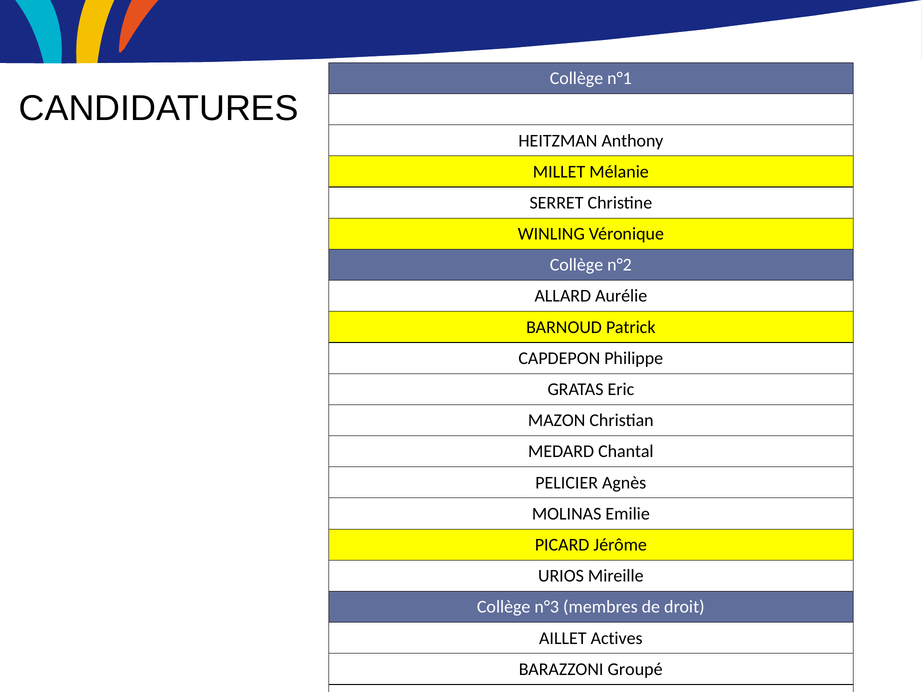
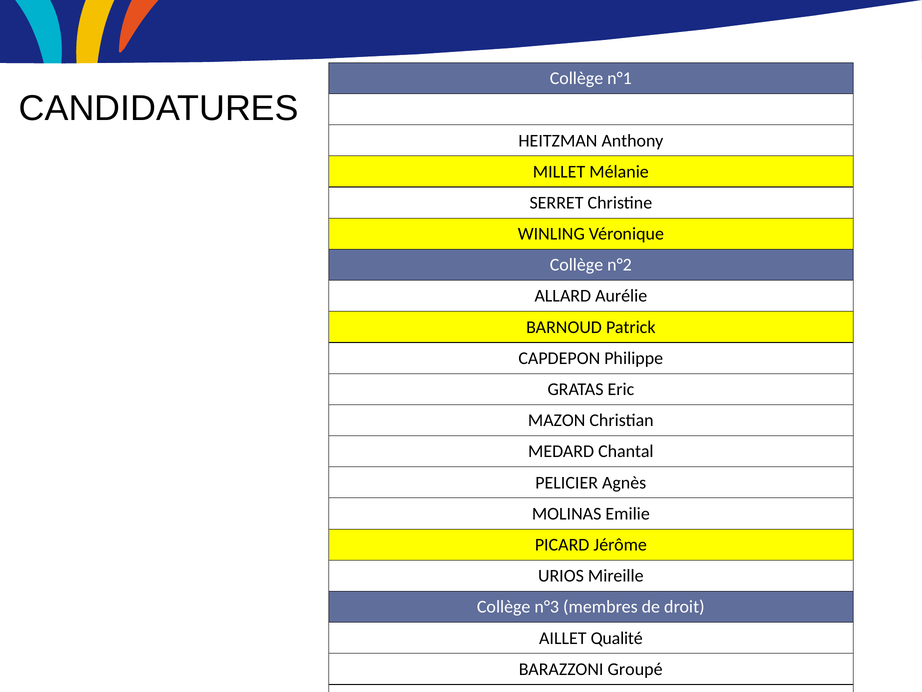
Actives: Actives -> Qualité (617, 638)
